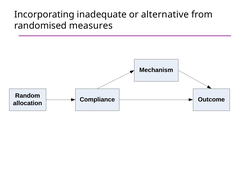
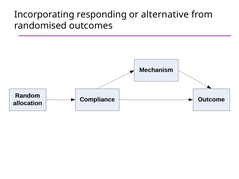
inadequate: inadequate -> responding (102, 15)
measures: measures -> outcomes (91, 26)
